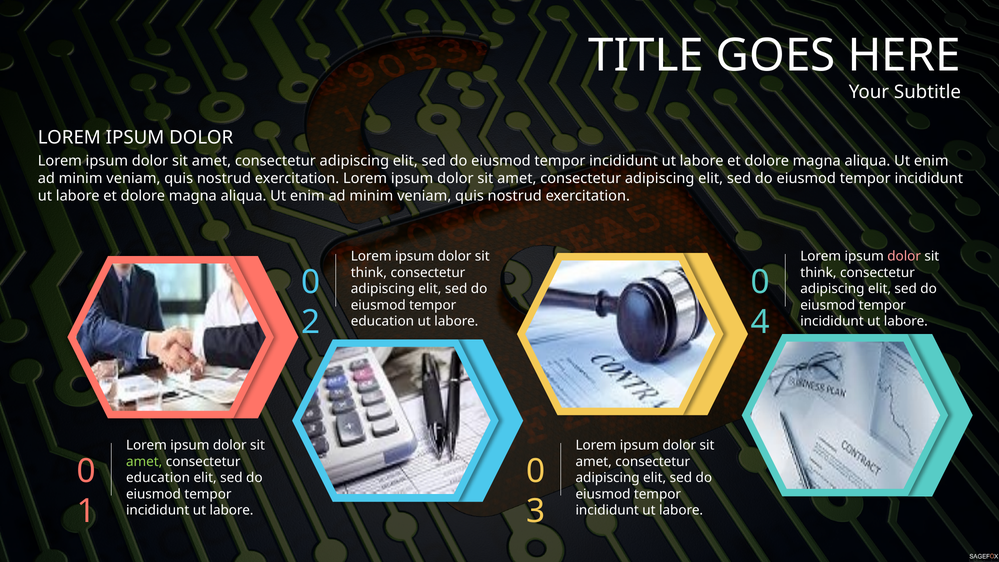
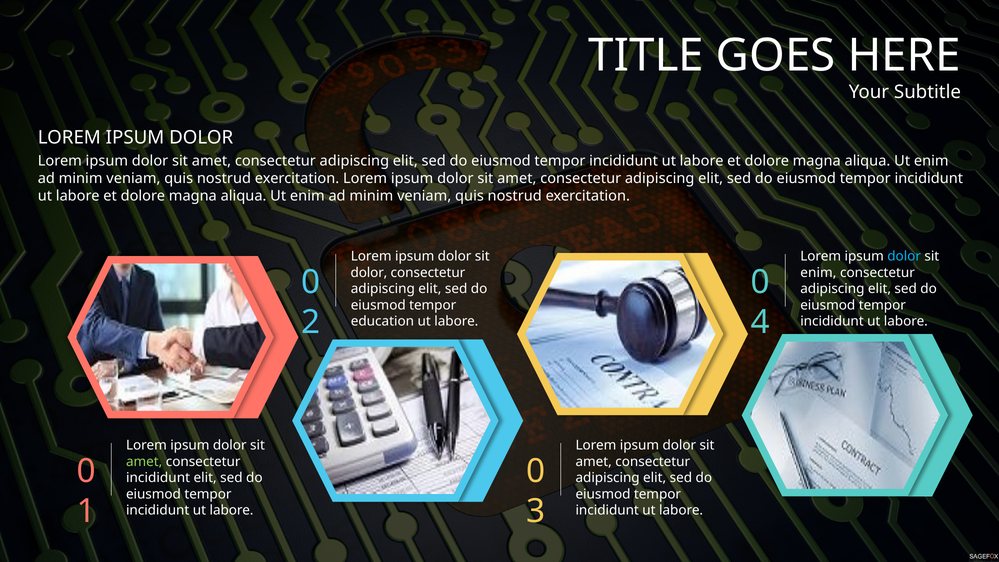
dolor colour: pink -> light blue (904, 256)
think: think -> dolor (369, 273)
think: think -> enim (818, 273)
education: education -> incididunt (158, 478)
